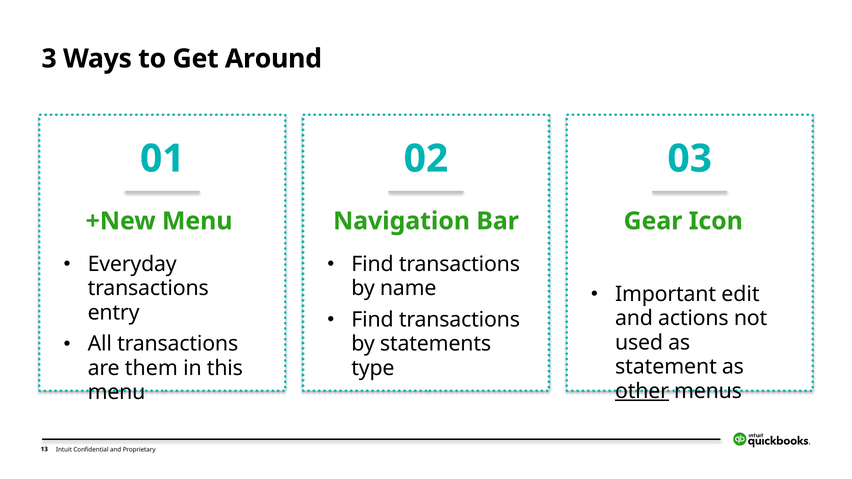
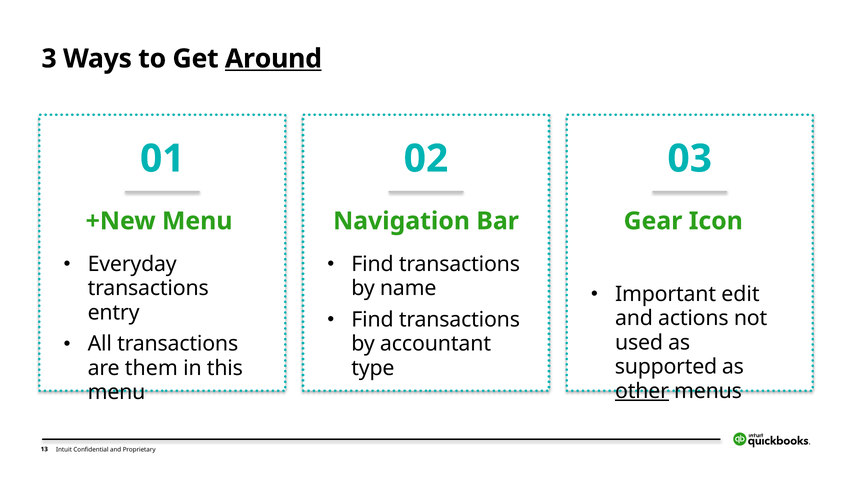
Around underline: none -> present (273, 59)
statements: statements -> accountant (436, 344)
statement: statement -> supported (666, 367)
